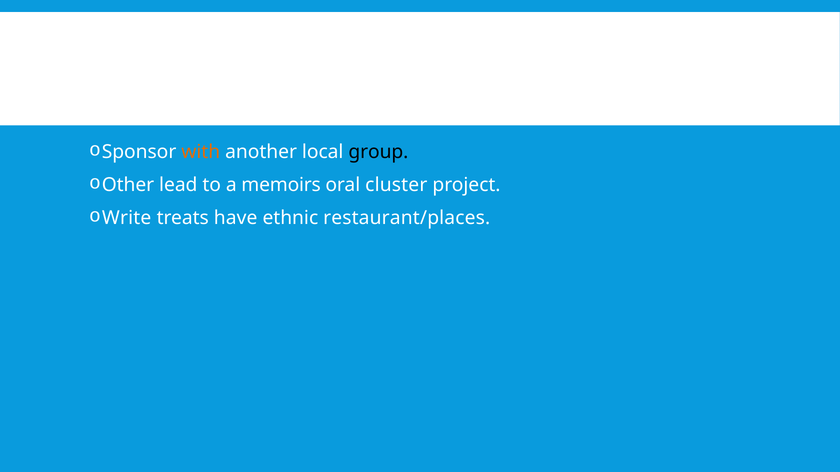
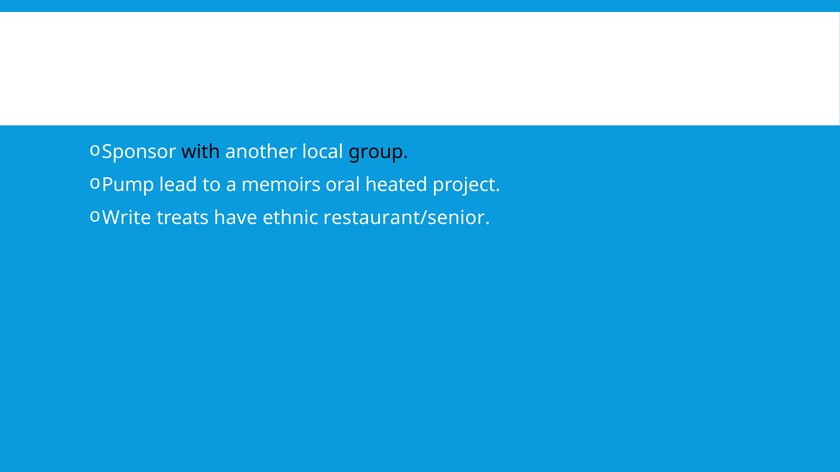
with colour: orange -> black (201, 152)
Other: Other -> Pump (128, 185)
cluster: cluster -> heated (396, 185)
restaurant/places: restaurant/places -> restaurant/senior (407, 218)
